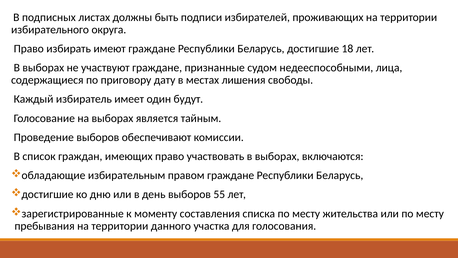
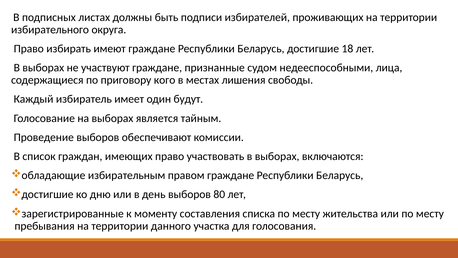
дату: дату -> кого (165, 80)
55: 55 -> 80 (219, 194)
